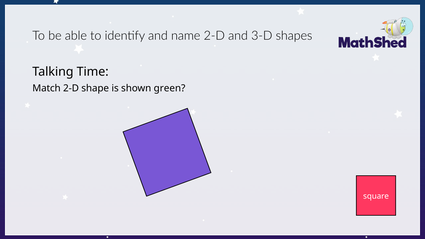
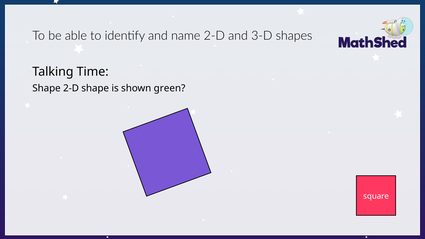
Match: Match -> Shape (47, 88)
